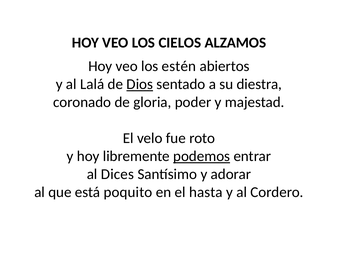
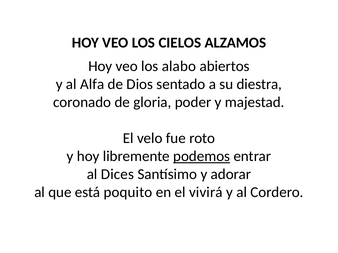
estén: estén -> alabo (179, 66)
Lalá: Lalá -> Alfa (92, 84)
Dios underline: present -> none (140, 84)
hasta: hasta -> vivirá (206, 193)
